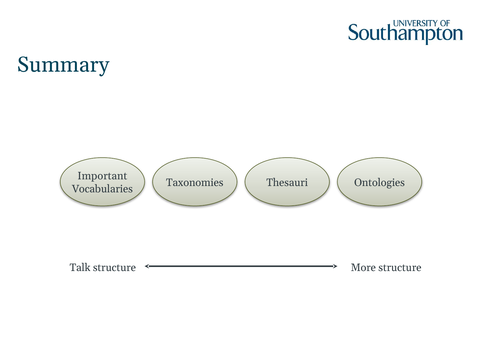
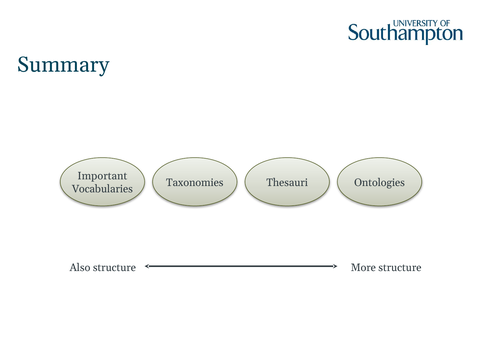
Talk: Talk -> Also (80, 267)
